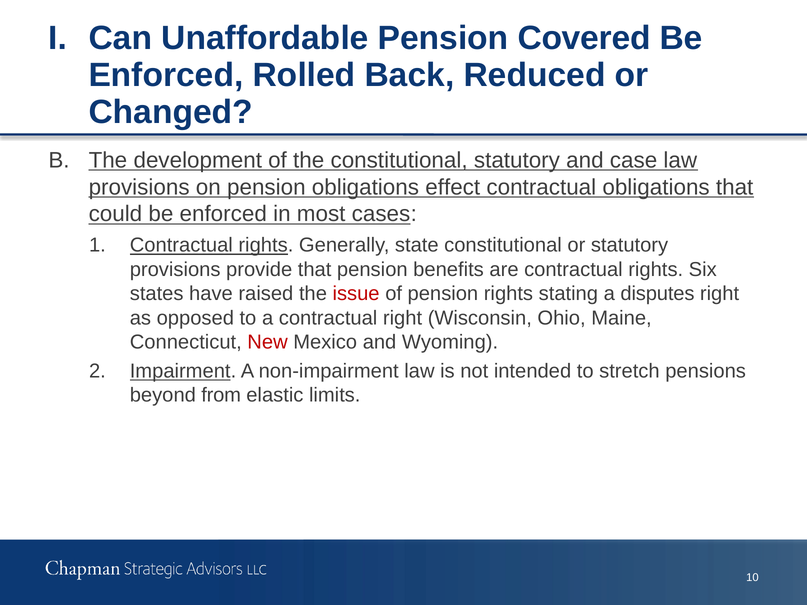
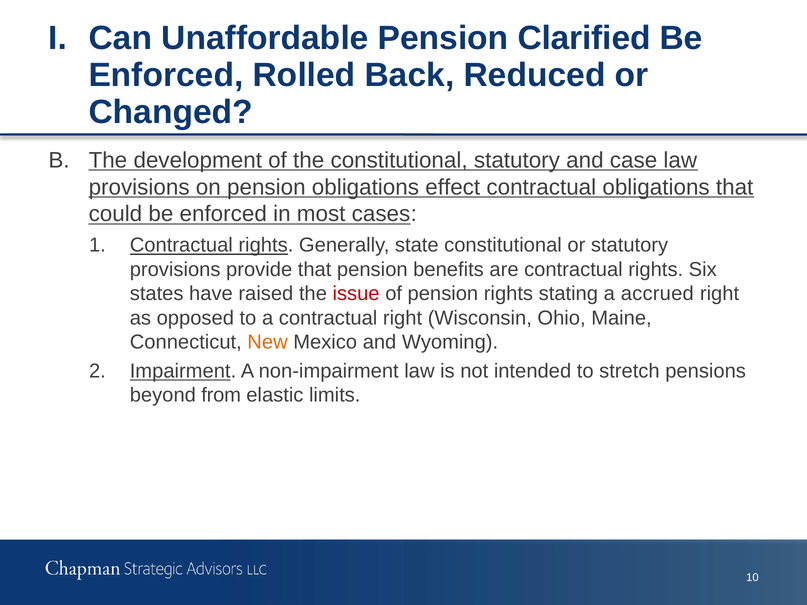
Covered: Covered -> Clarified (584, 38)
disputes: disputes -> accrued (657, 294)
New colour: red -> orange (268, 342)
